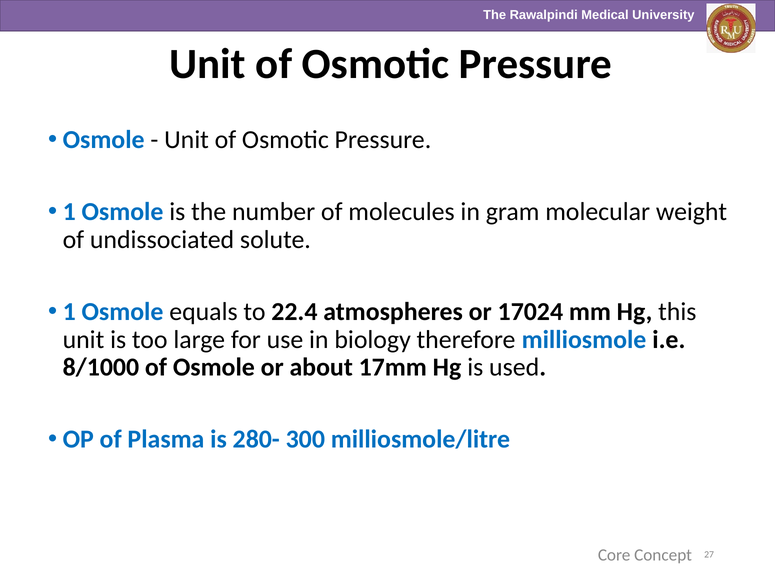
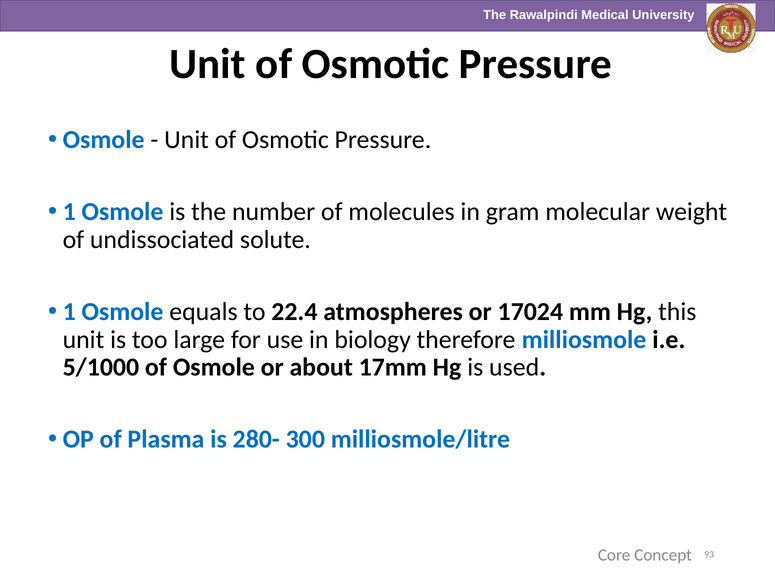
8/1000: 8/1000 -> 5/1000 (101, 368)
27: 27 -> 93 (709, 555)
